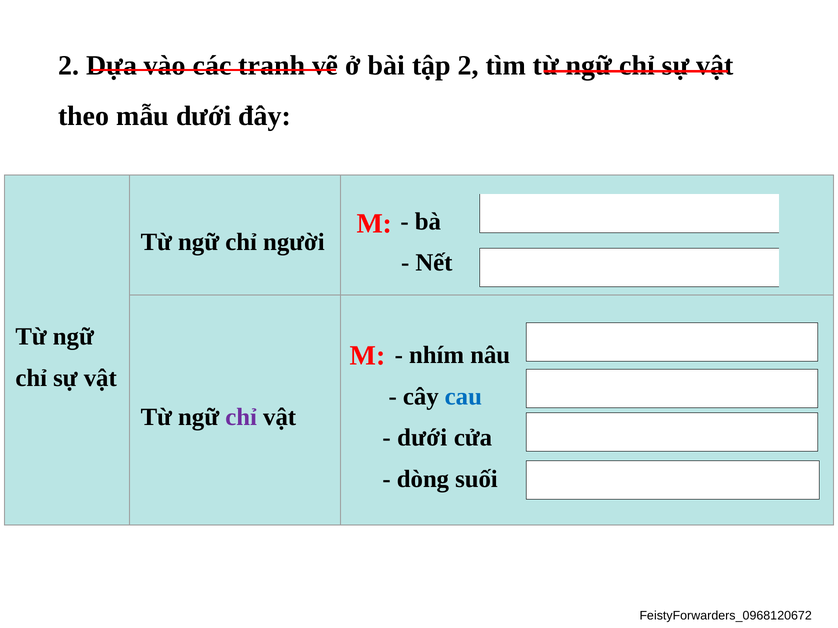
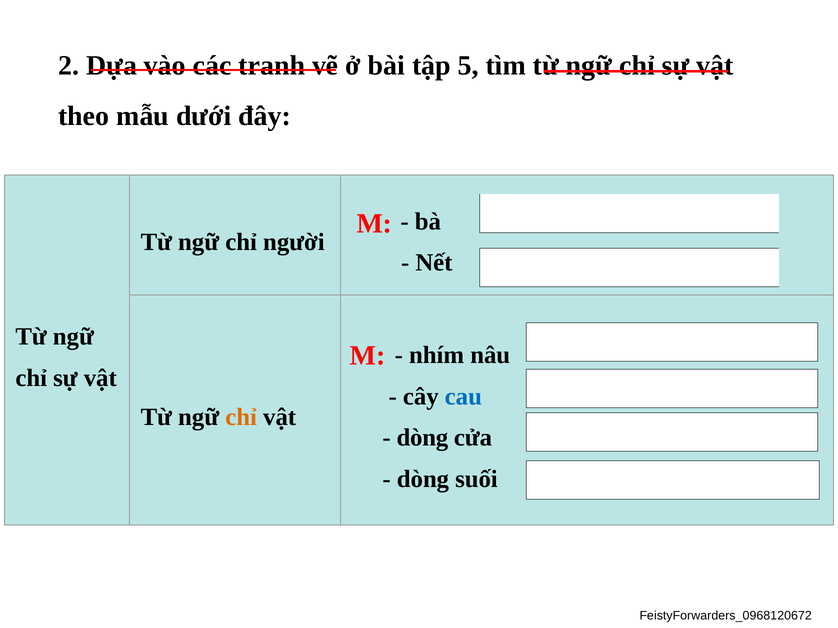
tập 2: 2 -> 5 (468, 66)
chỉ colour: purple -> orange (241, 417)
dưới: dưới -> dòng (422, 438)
